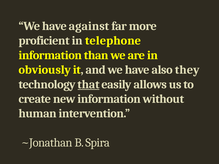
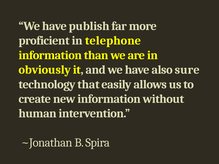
against: against -> publish (89, 26)
they: they -> sure (187, 70)
that underline: present -> none (89, 84)
